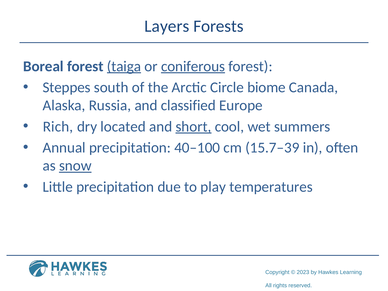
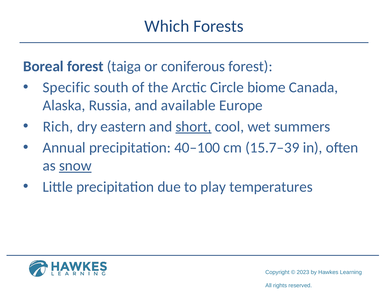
Layers: Layers -> Which (167, 26)
taiga underline: present -> none (124, 66)
coniferous underline: present -> none (193, 66)
Steppes: Steppes -> Specific (66, 87)
classified: classified -> available (188, 105)
located: located -> eastern (123, 127)
